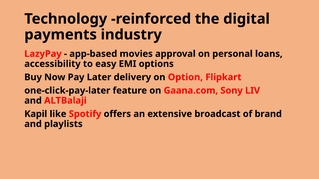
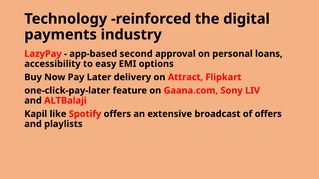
movies: movies -> second (136, 54)
Option: Option -> Attract (185, 77)
of brand: brand -> offers (268, 114)
